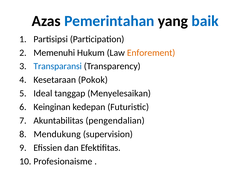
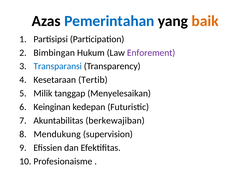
baik colour: blue -> orange (205, 21)
Memenuhi: Memenuhi -> Bimbingan (54, 53)
Enforement colour: orange -> purple (151, 53)
Pokok: Pokok -> Tertib (93, 80)
Ideal: Ideal -> Milik (43, 93)
pengendalian: pengendalian -> berkewajiban (115, 121)
